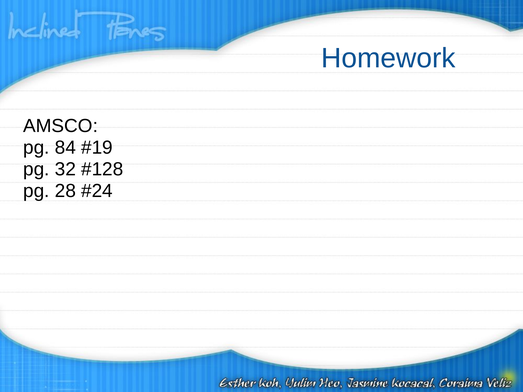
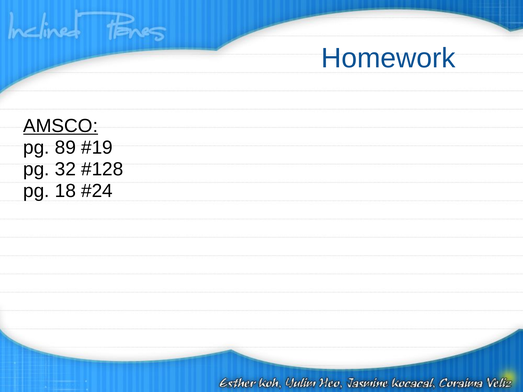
AMSCO underline: none -> present (61, 126)
84: 84 -> 89 (65, 148)
28: 28 -> 18 (65, 191)
